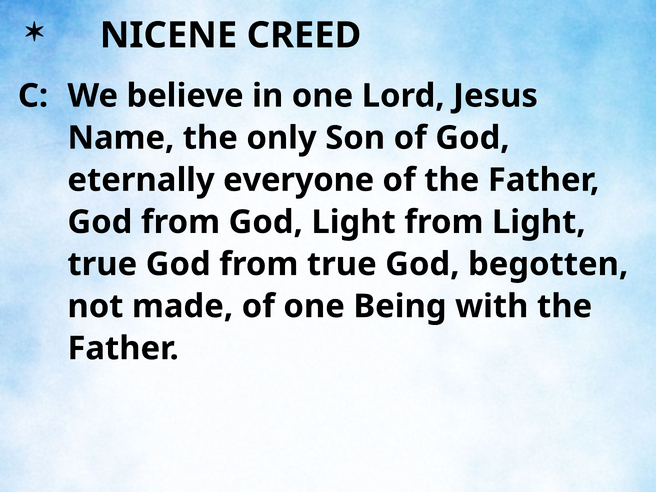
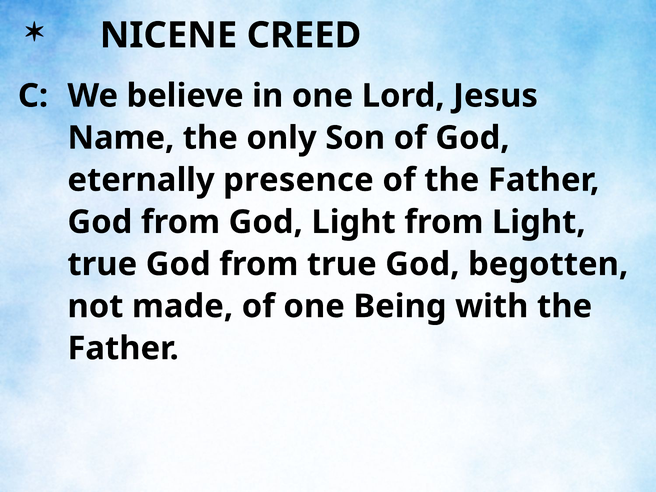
everyone: everyone -> presence (298, 180)
